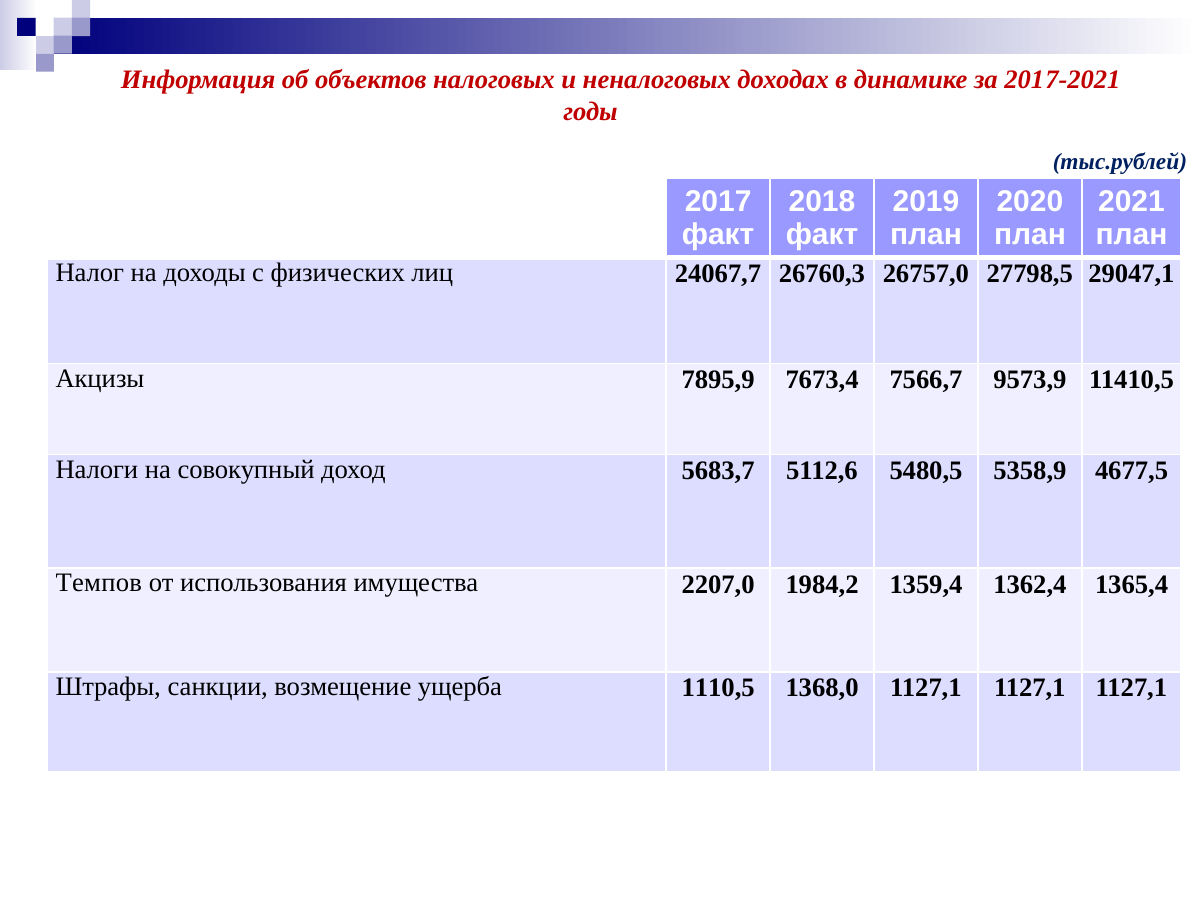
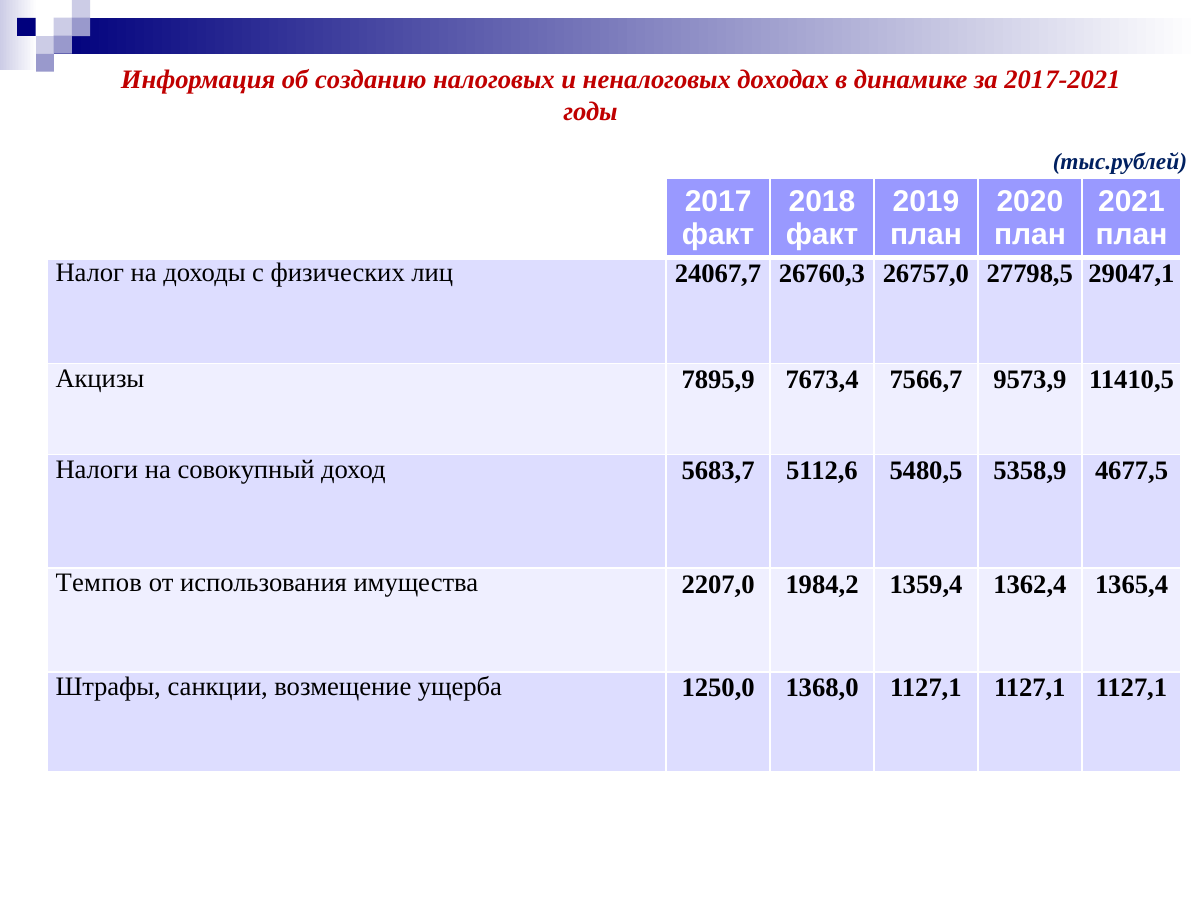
объектов: объектов -> созданию (371, 80)
1110,5: 1110,5 -> 1250,0 (718, 688)
